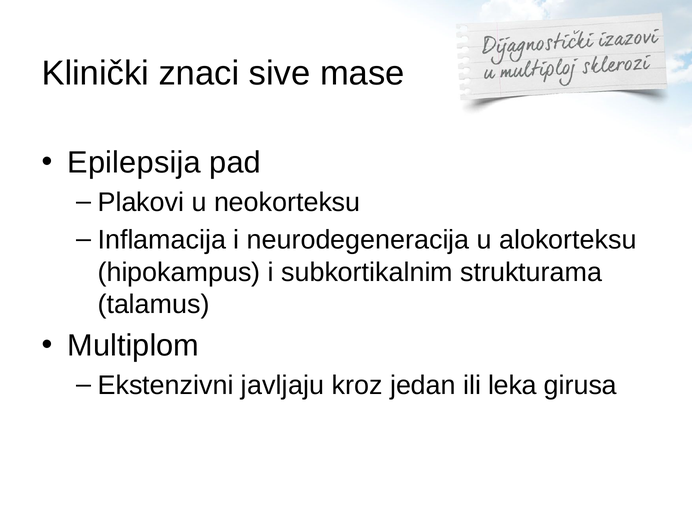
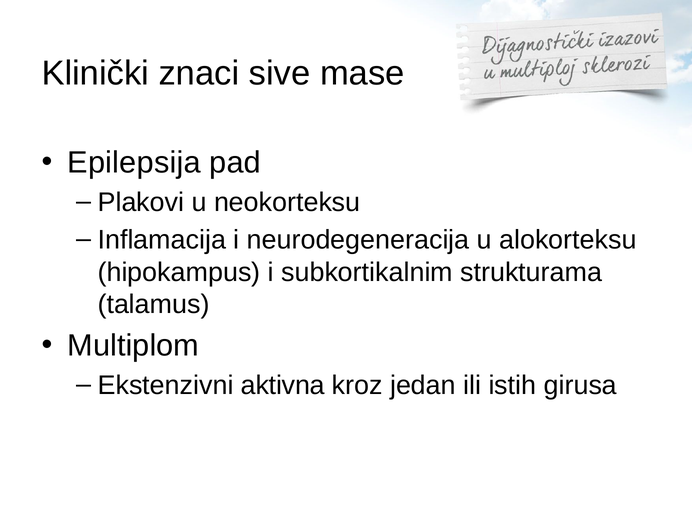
javljaju: javljaju -> aktivna (283, 385)
leka: leka -> istih (512, 385)
